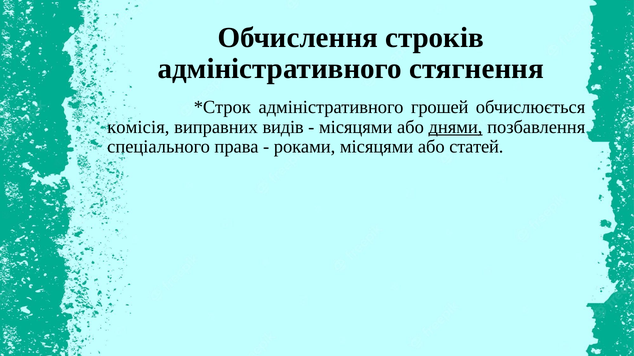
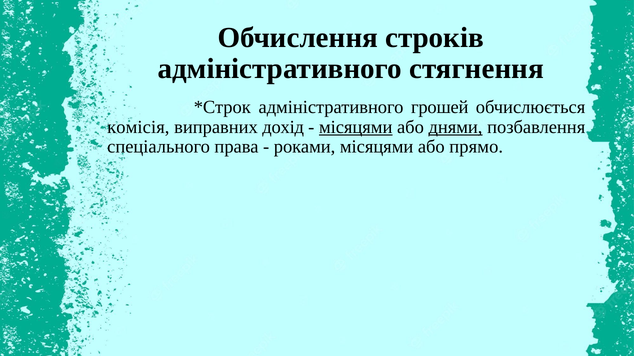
видів: видів -> дохід (283, 127)
місяцями underline: none -> present (356, 127)
статей: статей -> прямо (476, 147)
